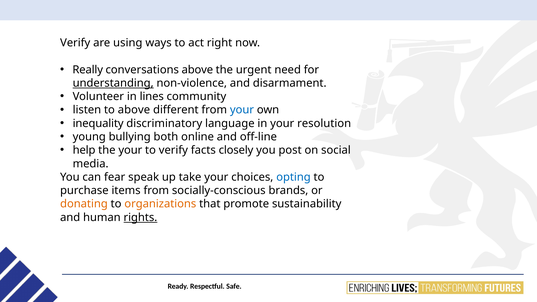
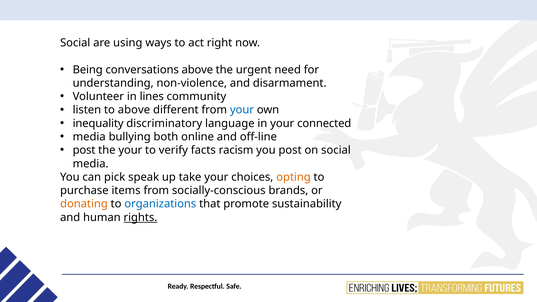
Verify: Verify -> Social (75, 43)
Really: Really -> Being (88, 70)
understanding underline: present -> none (113, 83)
resolution: resolution -> connected (324, 123)
young: young -> media (89, 137)
help: help -> post (84, 150)
closely: closely -> racism (236, 150)
fear: fear -> pick (115, 177)
opting colour: blue -> orange (293, 177)
organizations colour: orange -> blue (160, 204)
